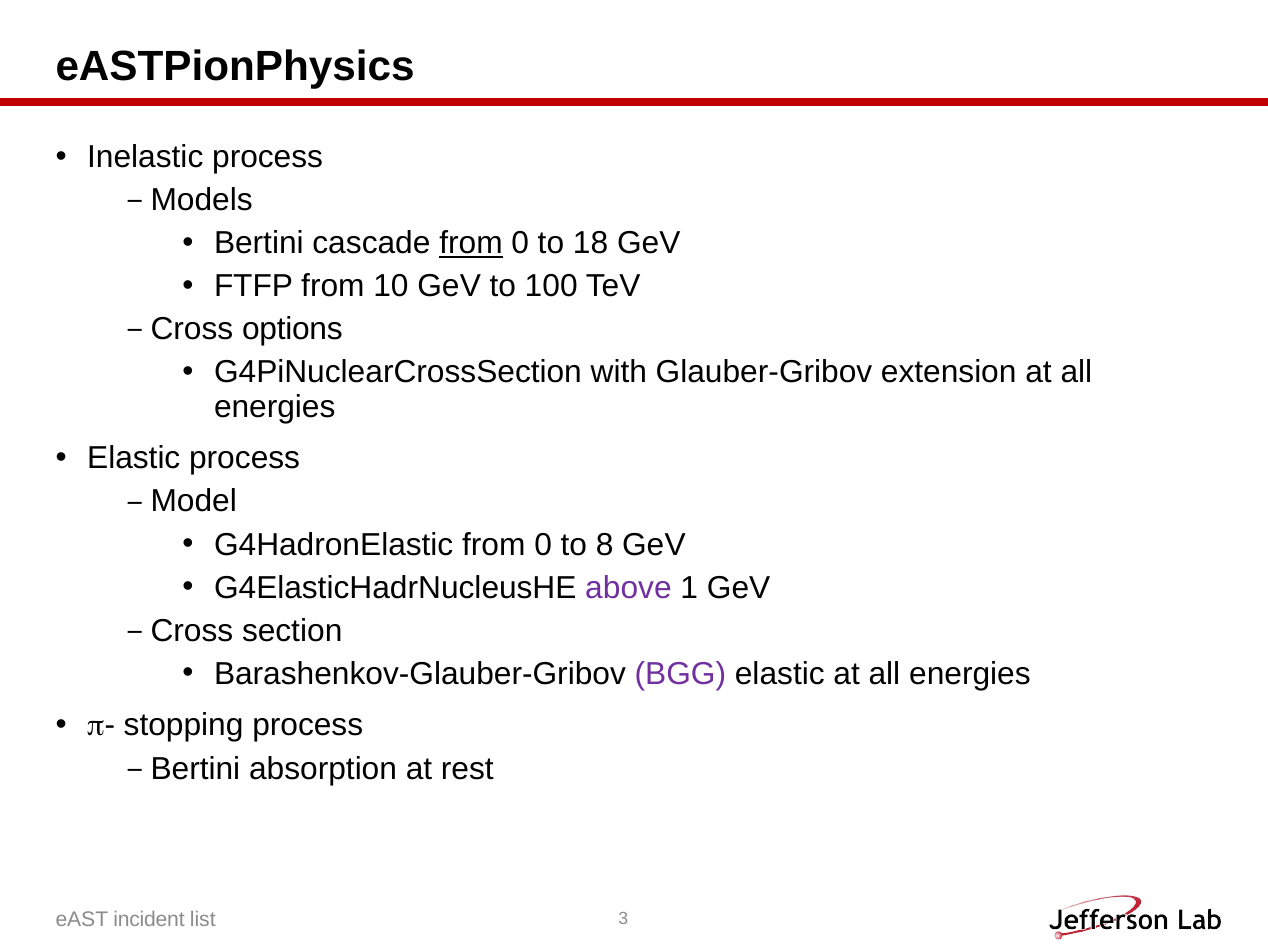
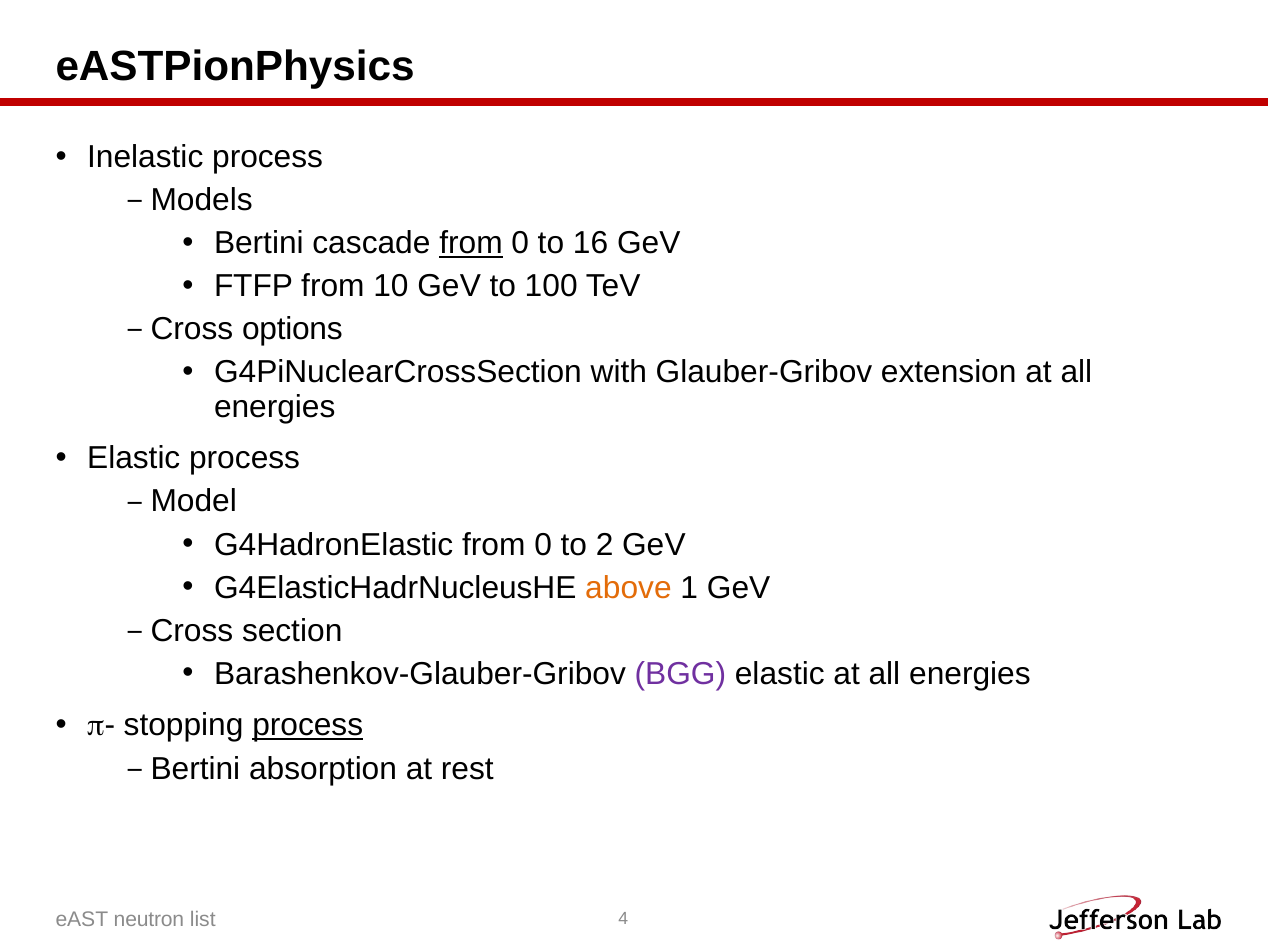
18: 18 -> 16 (591, 243)
8: 8 -> 2 (605, 545)
above colour: purple -> orange (628, 588)
process underline: none -> present (308, 726)
incident: incident -> neutron (149, 920)
3: 3 -> 4 (623, 919)
